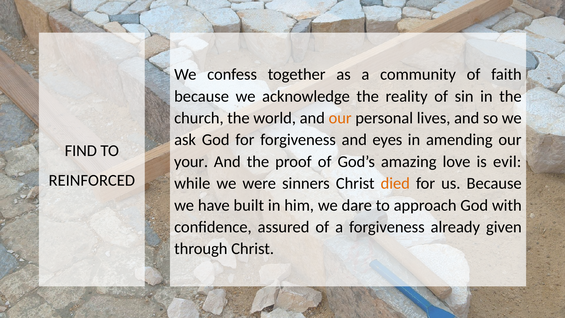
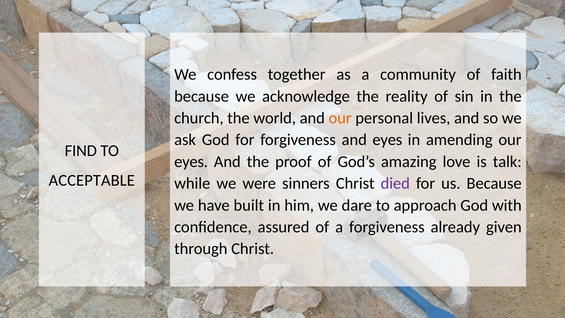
your: your -> eyes (191, 162)
evil: evil -> talk (507, 162)
REINFORCED: REINFORCED -> ACCEPTABLE (92, 180)
died colour: orange -> purple (395, 183)
